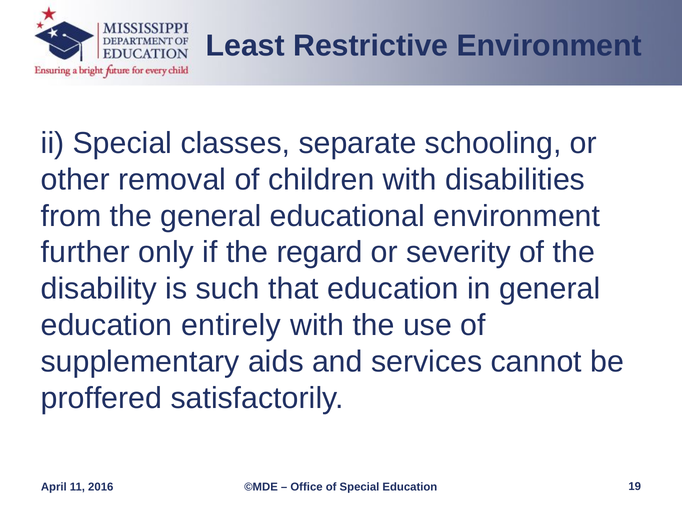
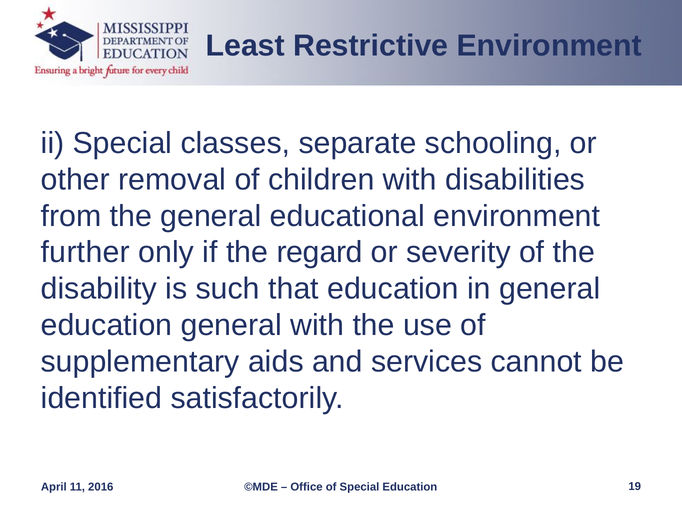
education entirely: entirely -> general (231, 325)
proffered: proffered -> identified (101, 398)
